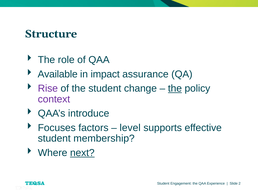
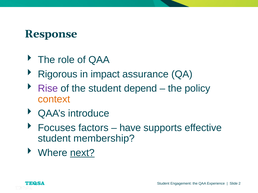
Structure: Structure -> Response (51, 34)
Available: Available -> Rigorous (58, 74)
change: change -> depend (140, 89)
the underline: present -> none (175, 89)
context colour: purple -> orange (54, 99)
level: level -> have (130, 128)
